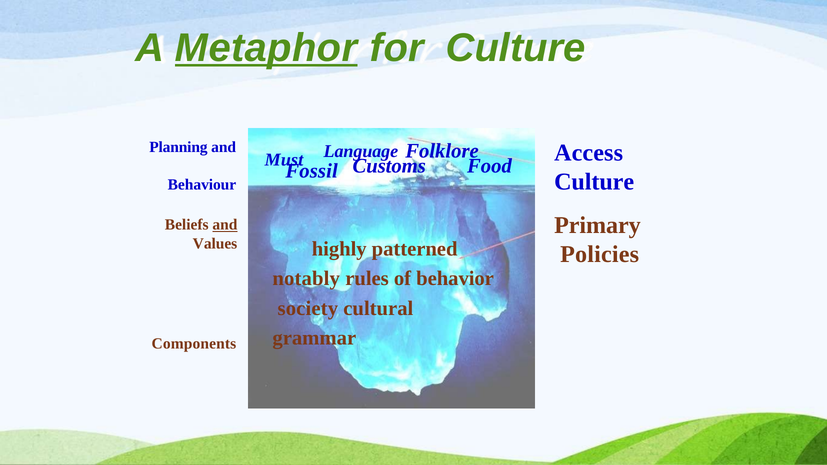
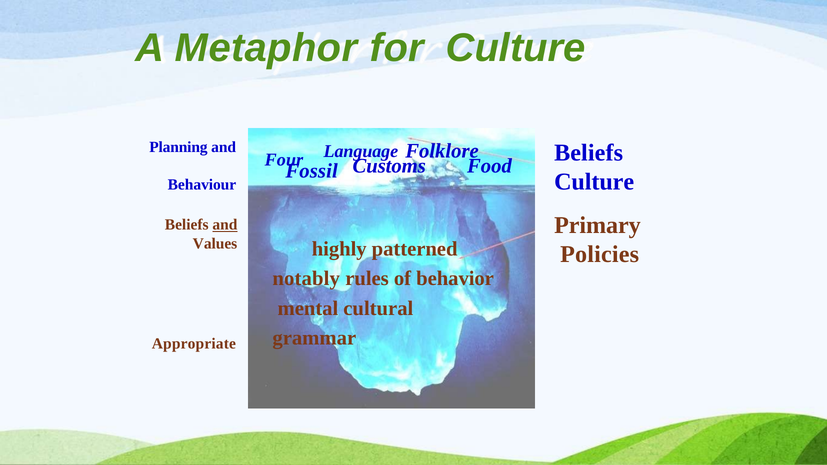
Metaphor underline: present -> none (266, 48)
Must: Must -> Four (284, 160)
Folklore Access: Access -> Beliefs (589, 153)
society: society -> mental (308, 308)
Components: Components -> Appropriate (194, 344)
